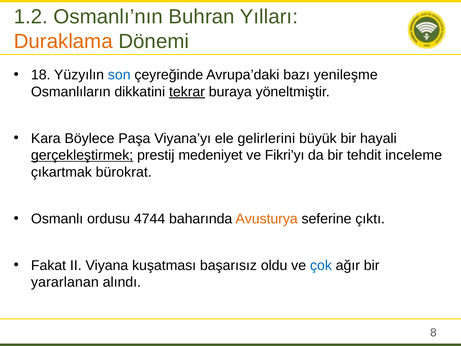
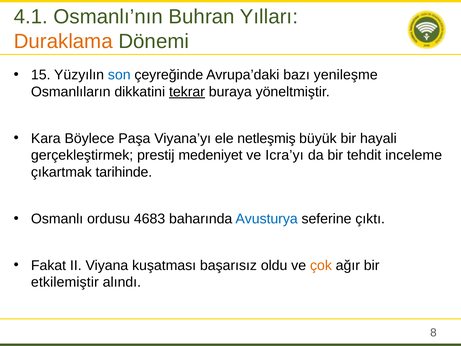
1.2: 1.2 -> 4.1 (31, 17)
18: 18 -> 15 (41, 75)
gelirlerini: gelirlerini -> netleşmiş (266, 138)
gerçekleştirmek underline: present -> none (82, 155)
Fikri’yı: Fikri’yı -> Icra’yı (284, 155)
bürokrat: bürokrat -> tarihinde (124, 172)
4744: 4744 -> 4683 (150, 219)
Avusturya colour: orange -> blue (267, 219)
çok colour: blue -> orange (321, 265)
yararlanan: yararlanan -> etkilemiştir (65, 282)
